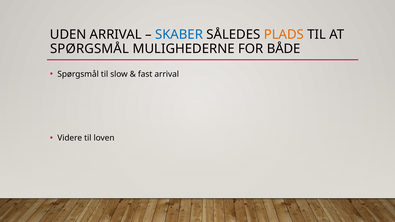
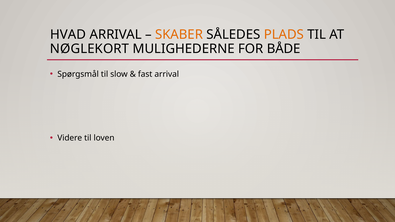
UDEN: UDEN -> HVAD (68, 35)
SKABER colour: blue -> orange (179, 35)
SPØRGSMÅL: SPØRGSMÅL -> NØGLEKORT (90, 49)
